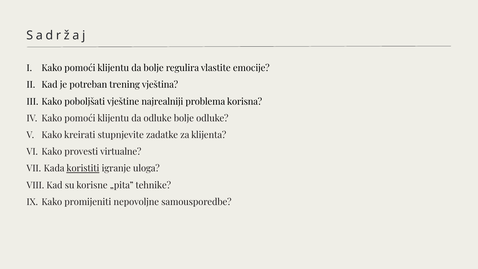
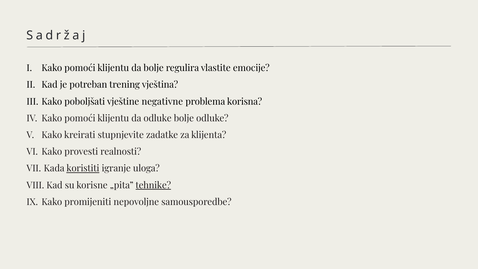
najrealniji: najrealniji -> negativne (162, 102)
virtualne: virtualne -> realnosti (121, 152)
tehnike underline: none -> present (153, 185)
